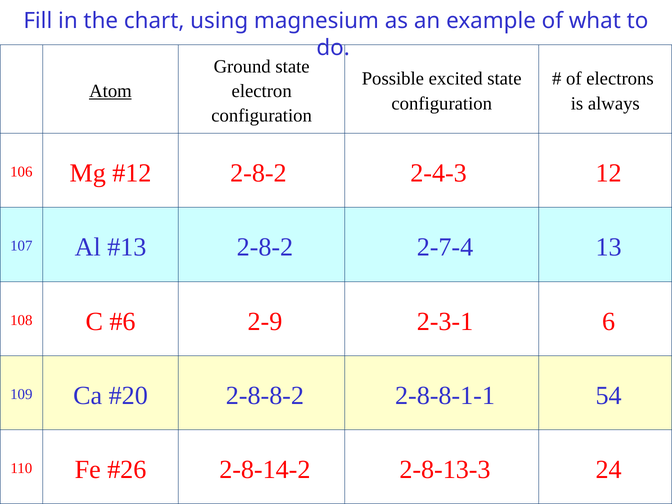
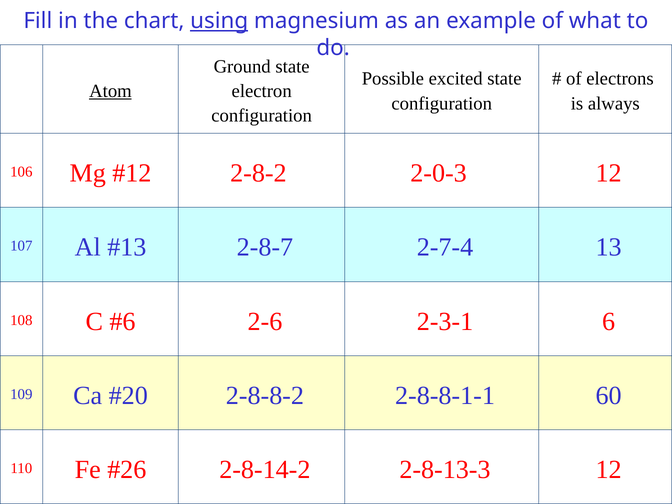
using underline: none -> present (219, 21)
2-4-3: 2-4-3 -> 2-0-3 (439, 173)
2-8-2: 2-8-2 -> 2-8-7 (265, 247)
2-9: 2-9 -> 2-6 (265, 322)
54: 54 -> 60 (609, 396)
2-8-13-3 24: 24 -> 12 (609, 470)
